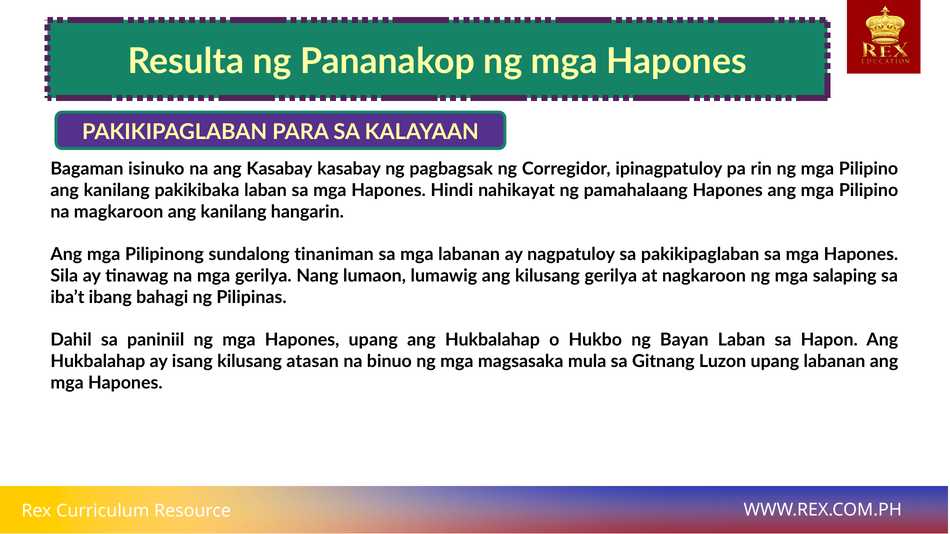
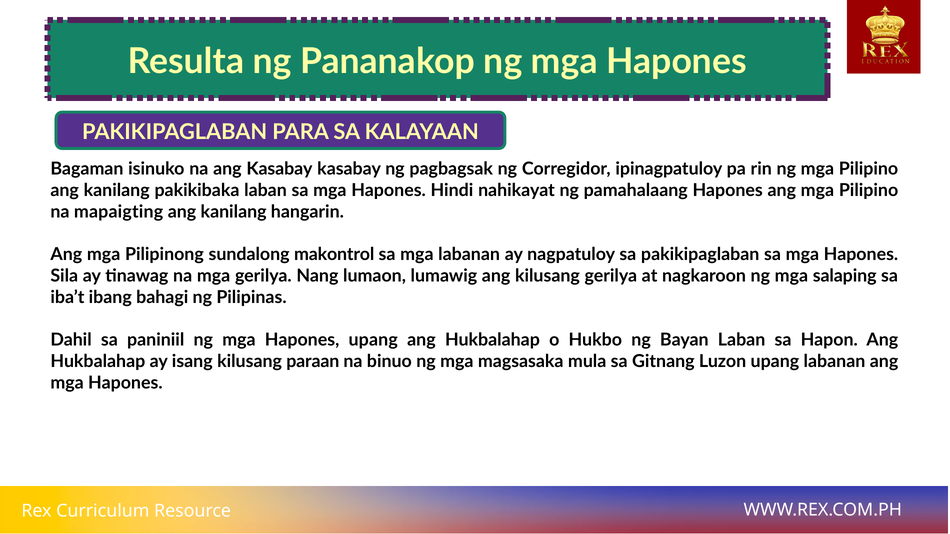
magkaroon: magkaroon -> mapaigting (119, 212)
tinaniman: tinaniman -> makontrol (334, 255)
atasan: atasan -> paraan (313, 362)
